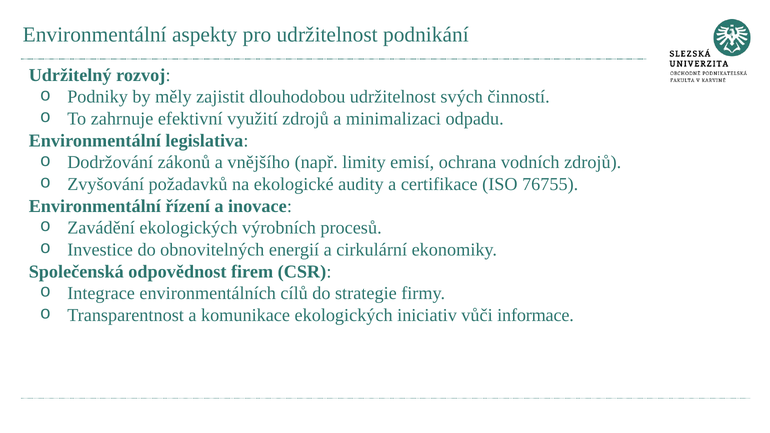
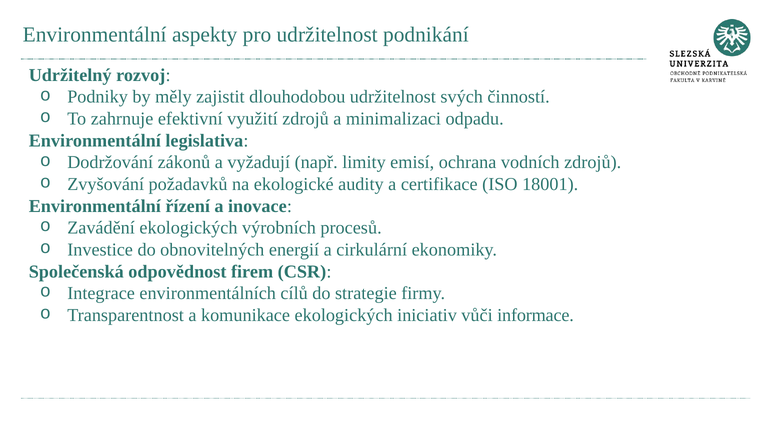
vnějšího: vnějšího -> vyžadují (259, 162)
76755: 76755 -> 18001 (550, 184)
